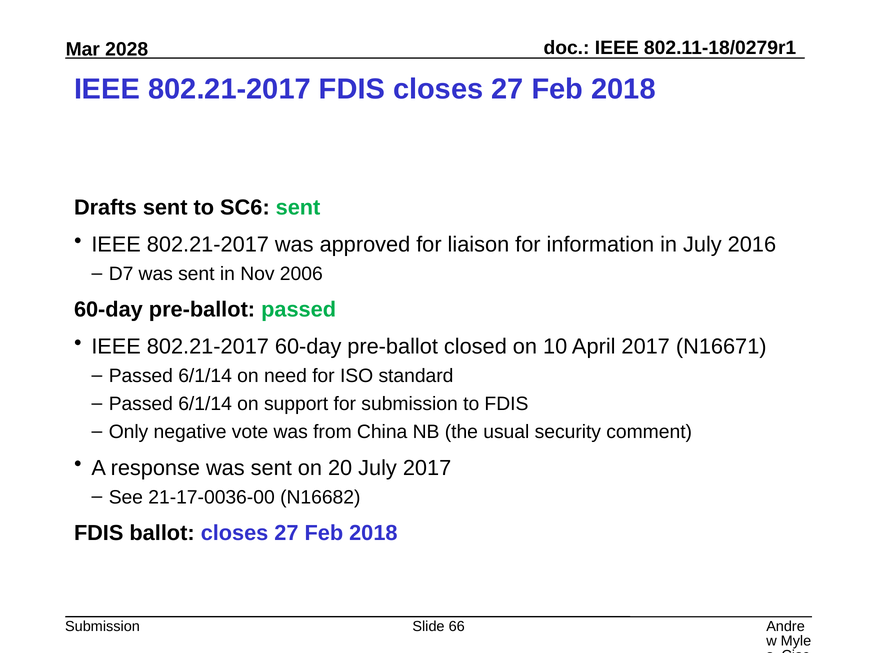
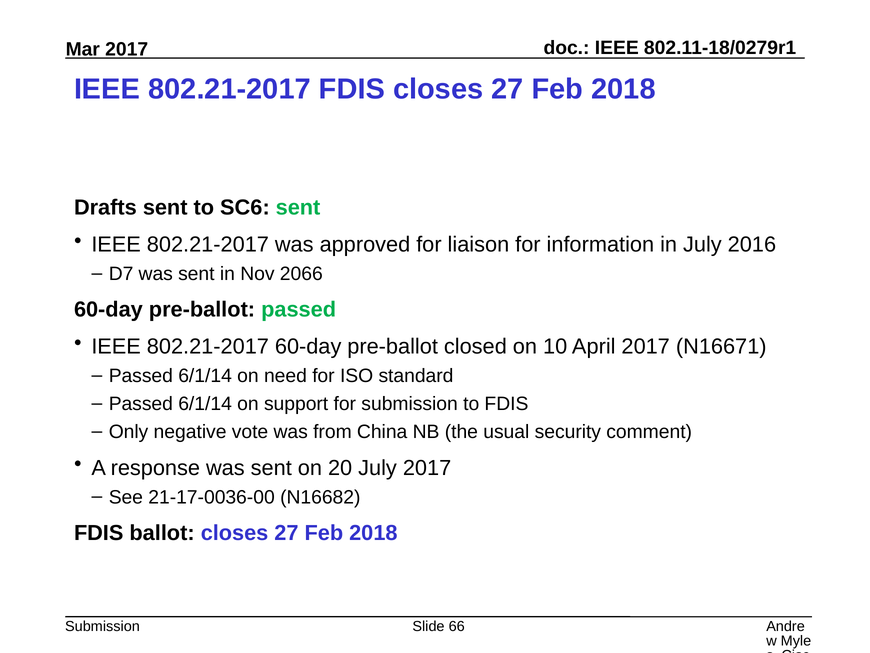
2028: 2028 -> 2017 (127, 49)
2006: 2006 -> 2066 (301, 274)
